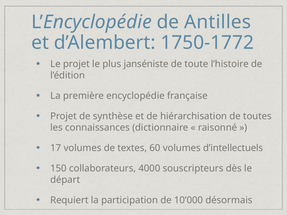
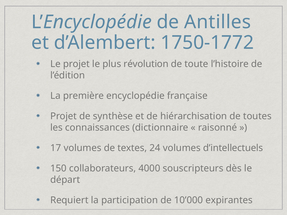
janséniste: janséniste -> révolution (146, 64)
60: 60 -> 24 (155, 148)
désormais: désormais -> expirantes (229, 200)
